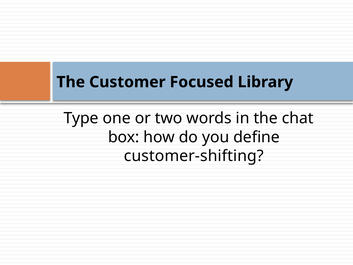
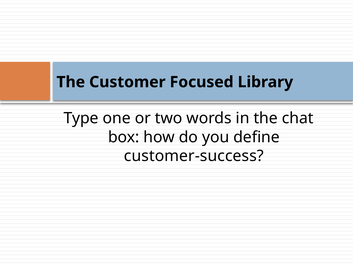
customer-shifting: customer-shifting -> customer-success (194, 156)
